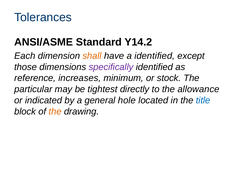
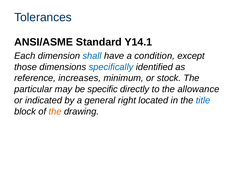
Y14.2: Y14.2 -> Y14.1 (138, 42)
shall colour: orange -> blue (92, 56)
a identified: identified -> condition (155, 56)
specifically colour: purple -> blue (111, 67)
tightest: tightest -> specific (103, 89)
hole: hole -> right (127, 100)
